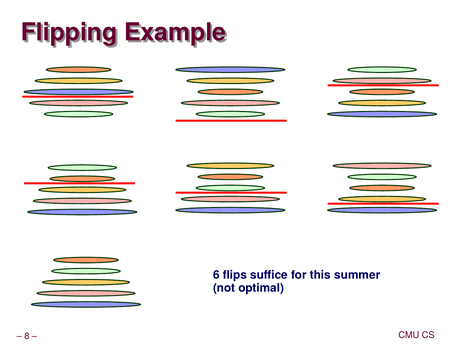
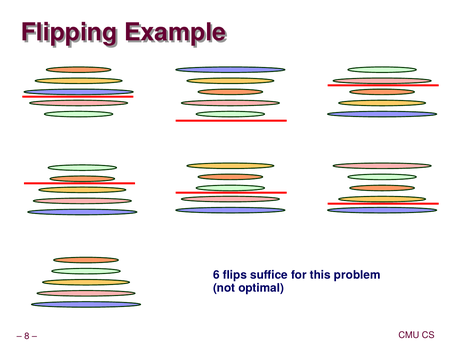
summer: summer -> problem (357, 276)
